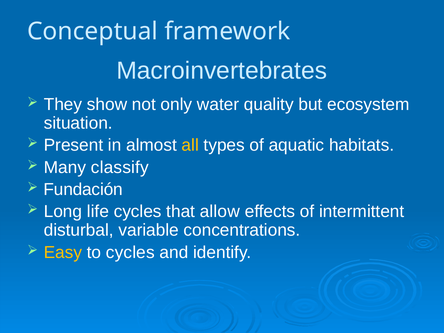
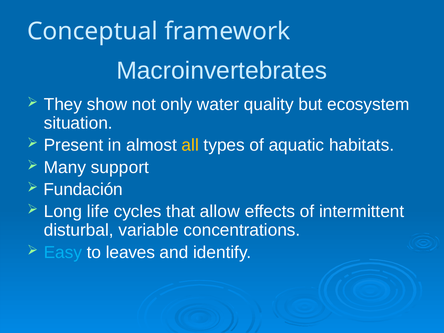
classify: classify -> support (120, 167)
Easy colour: yellow -> light blue (63, 252)
to cycles: cycles -> leaves (131, 252)
